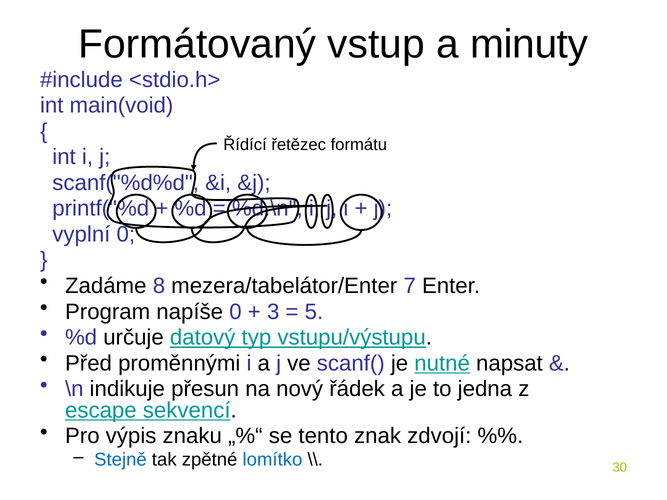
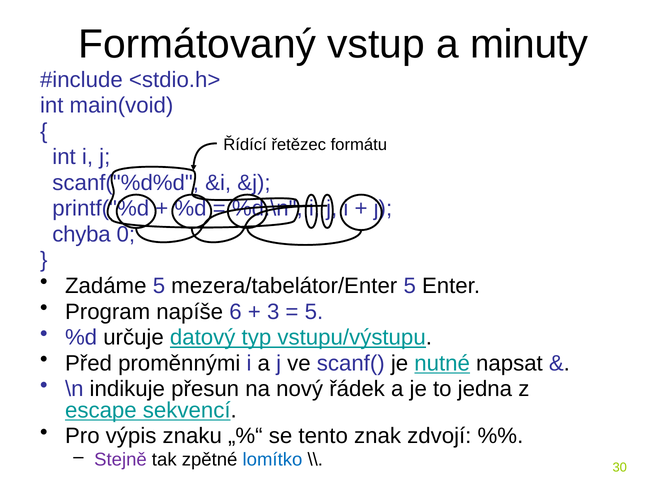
vyplní: vyplní -> chyba (81, 234)
Zadáme 8: 8 -> 5 (159, 286)
mezera/tabelátor/Enter 7: 7 -> 5 (410, 286)
napíše 0: 0 -> 6 (236, 312)
Stejně colour: blue -> purple (120, 460)
